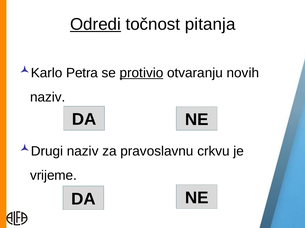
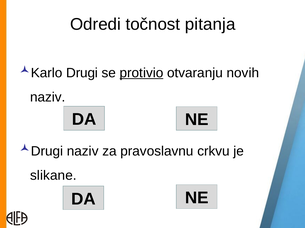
Odredi underline: present -> none (95, 24)
Petra: Petra -> Drugi (82, 73)
vrijeme: vrijeme -> slikane (53, 176)
